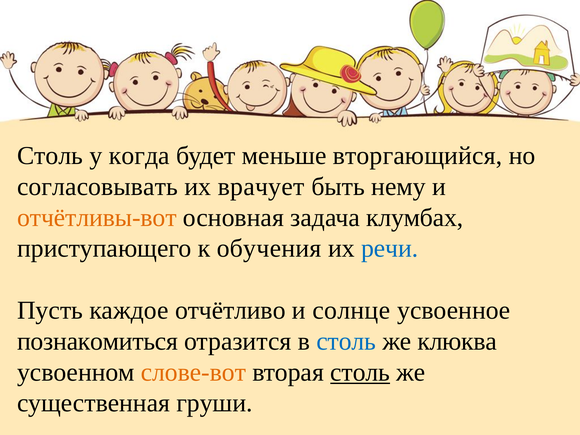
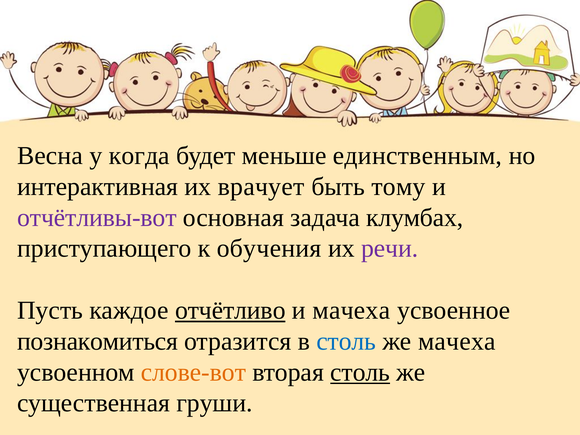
Столь: Столь -> Весна (50, 156)
вторгающийся: вторгающийся -> единственным (417, 156)
согласовывать: согласовывать -> интерактивная (98, 187)
нему: нему -> тому (398, 187)
отчётливы-вот colour: orange -> purple (97, 218)
речи colour: blue -> purple (390, 248)
отчётливо underline: none -> present (230, 310)
и солнце: солнце -> мачеха (351, 310)
же клюква: клюква -> мачеха (457, 341)
